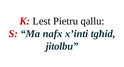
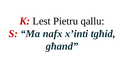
jitolbu: jitolbu -> għand (62, 46)
